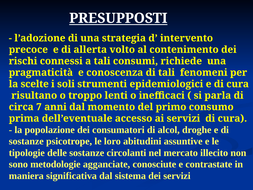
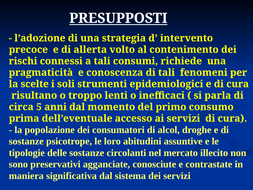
7: 7 -> 5 (39, 107)
metodologie: metodologie -> preservativi (55, 164)
